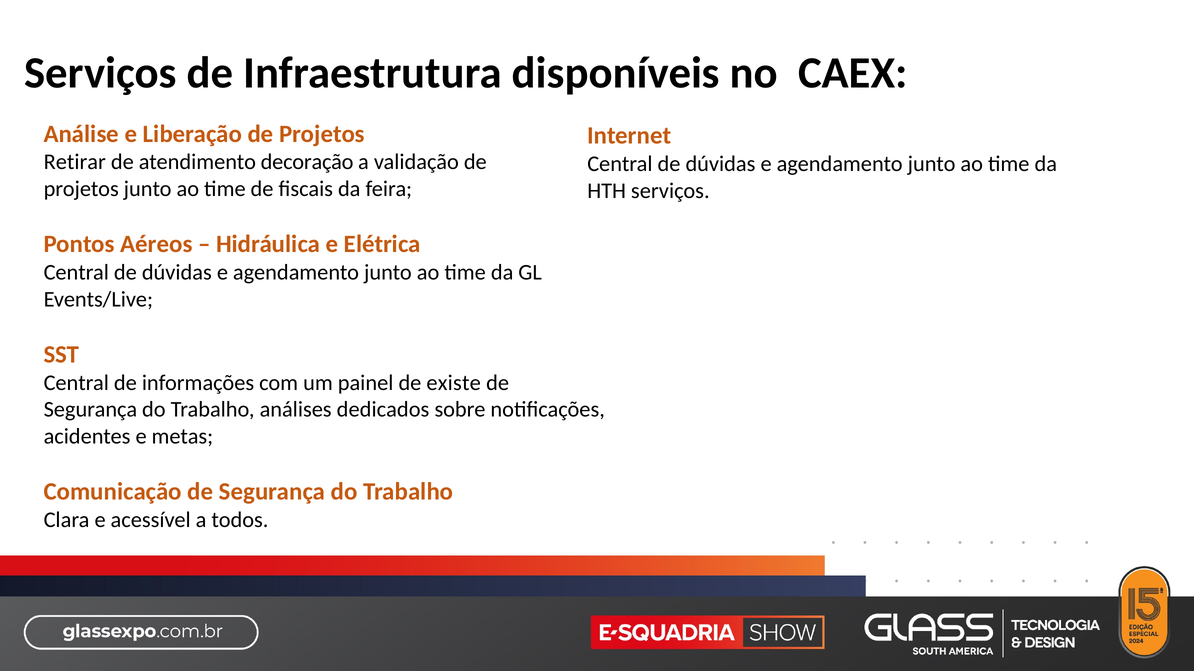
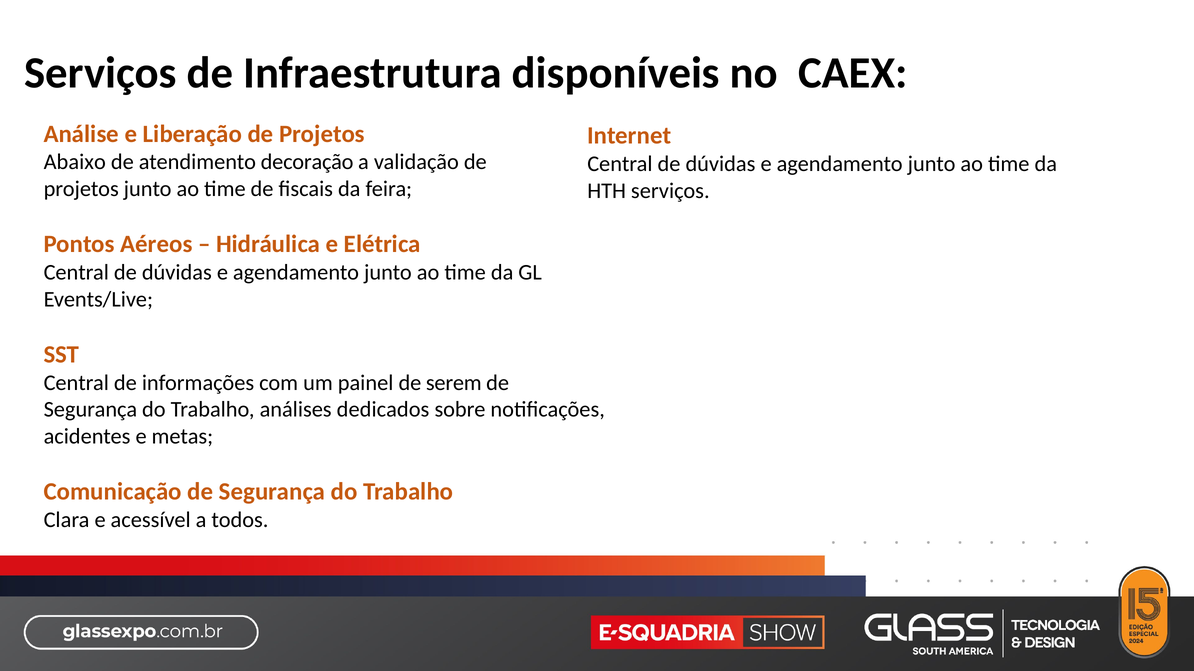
Retirar: Retirar -> Abaixo (75, 162)
existe: existe -> serem (454, 383)
